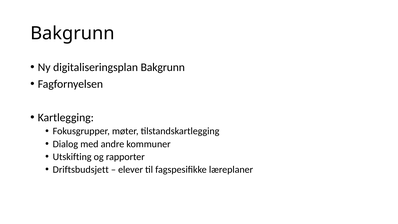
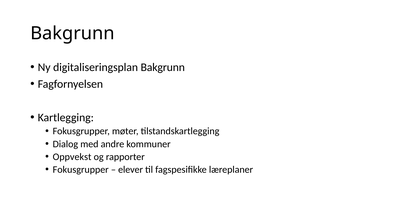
Utskifting: Utskifting -> Oppvekst (72, 157)
Driftsbudsjett: Driftsbudsjett -> Fokusgrupper (81, 170)
